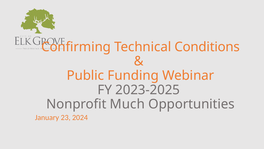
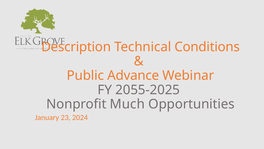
Confirming: Confirming -> Description (76, 47)
Funding: Funding -> Advance (133, 75)
2023-2025: 2023-2025 -> 2055-2025 (148, 90)
